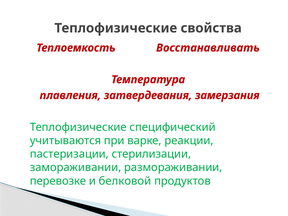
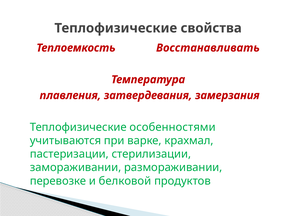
специфический: специфический -> особенностями (173, 127)
реакции: реакции -> крахмал (189, 141)
